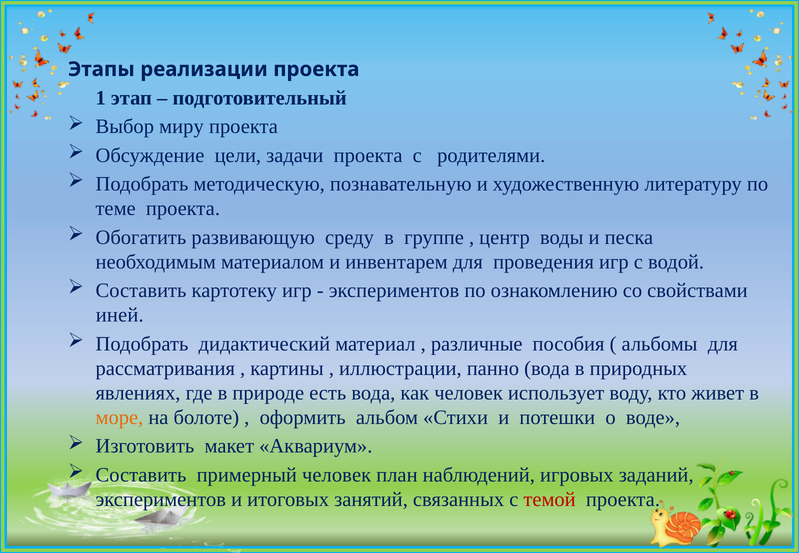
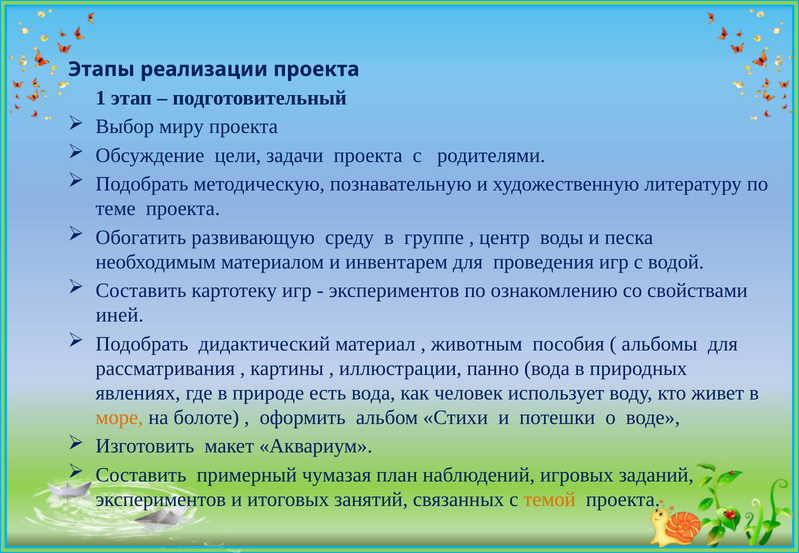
различные: различные -> животным (477, 344)
примерный человек: человек -> чумазая (337, 475)
темой colour: red -> orange (550, 500)
